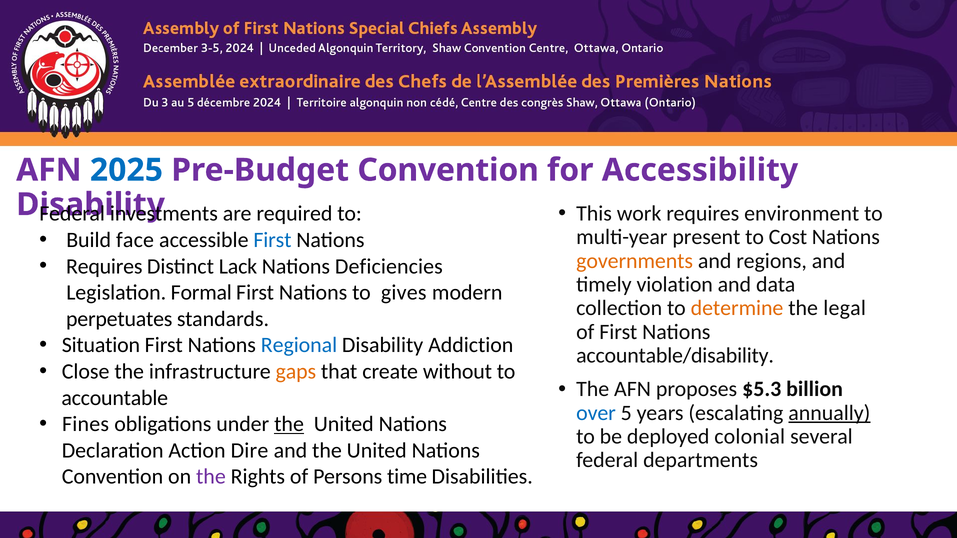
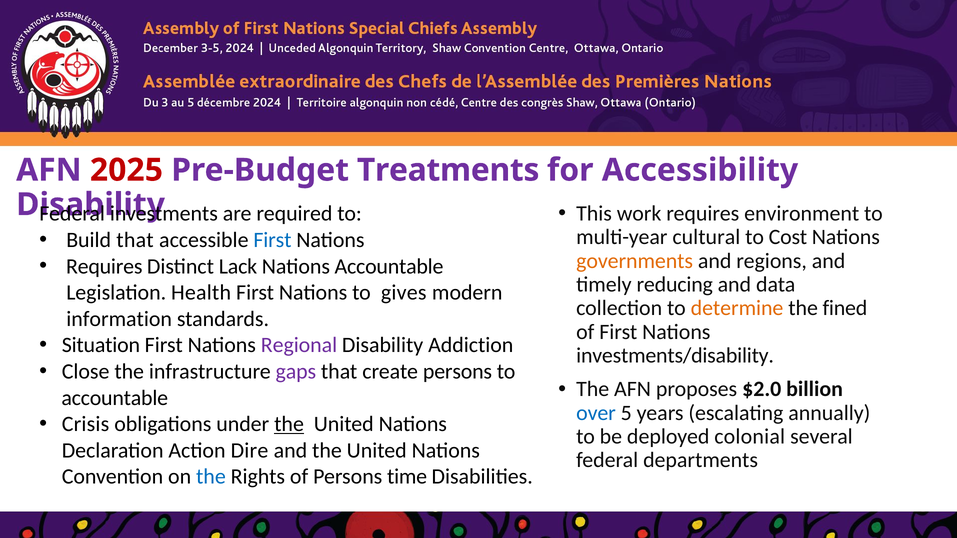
2025 colour: blue -> red (126, 170)
Pre-Budget Convention: Convention -> Treatments (448, 170)
present: present -> cultural (706, 237)
Build face: face -> that (135, 240)
Nations Deficiencies: Deficiencies -> Accountable (389, 266)
violation: violation -> reducing (675, 285)
Formal: Formal -> Health (201, 293)
legal: legal -> fined (845, 308)
perpetuates: perpetuates -> information (119, 319)
Regional colour: blue -> purple (299, 345)
accountable/disability: accountable/disability -> investments/disability (675, 356)
gaps colour: orange -> purple (296, 372)
create without: without -> persons (457, 372)
$5.3: $5.3 -> $2.0 (762, 389)
annually underline: present -> none (829, 413)
Fines: Fines -> Crisis (85, 424)
the colour: purple -> blue (211, 477)
